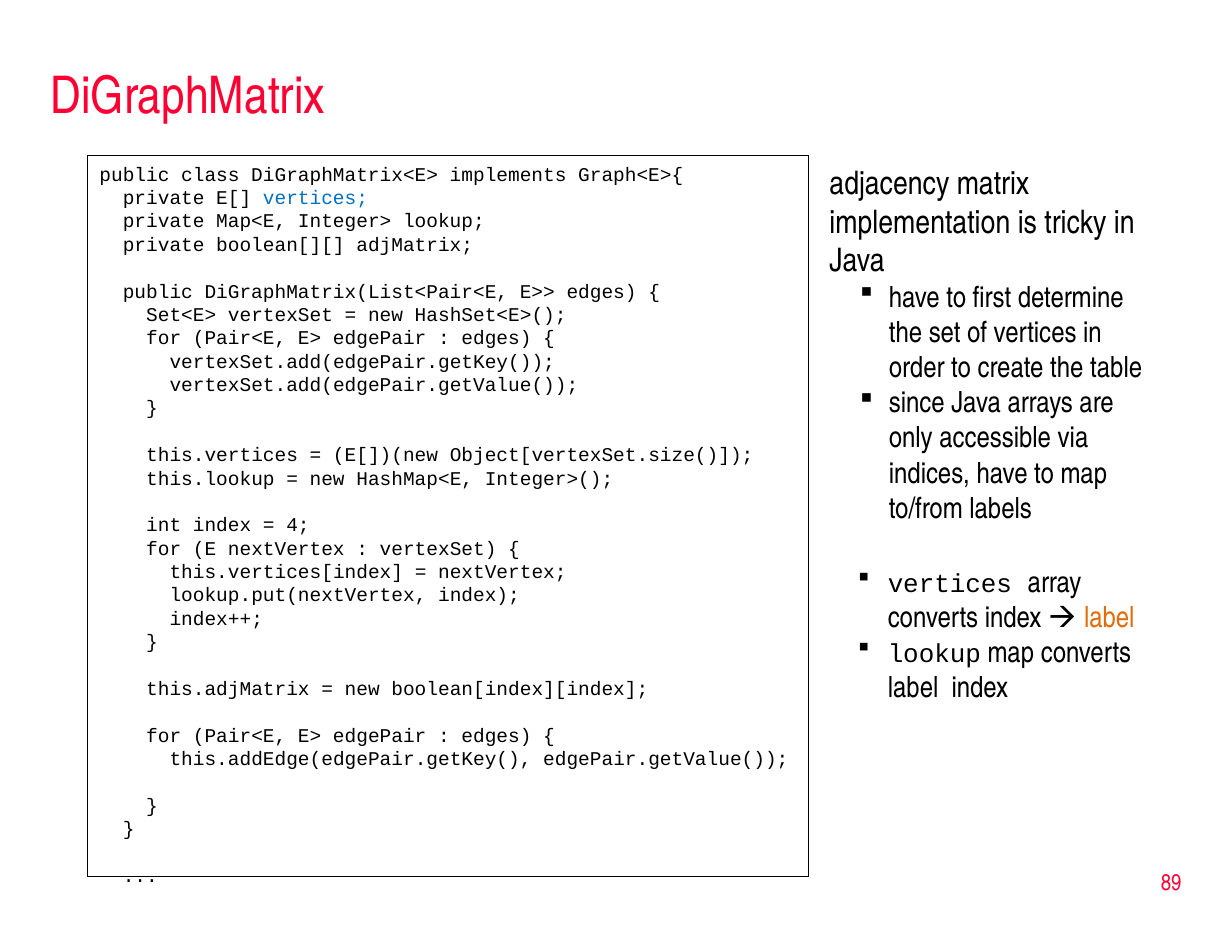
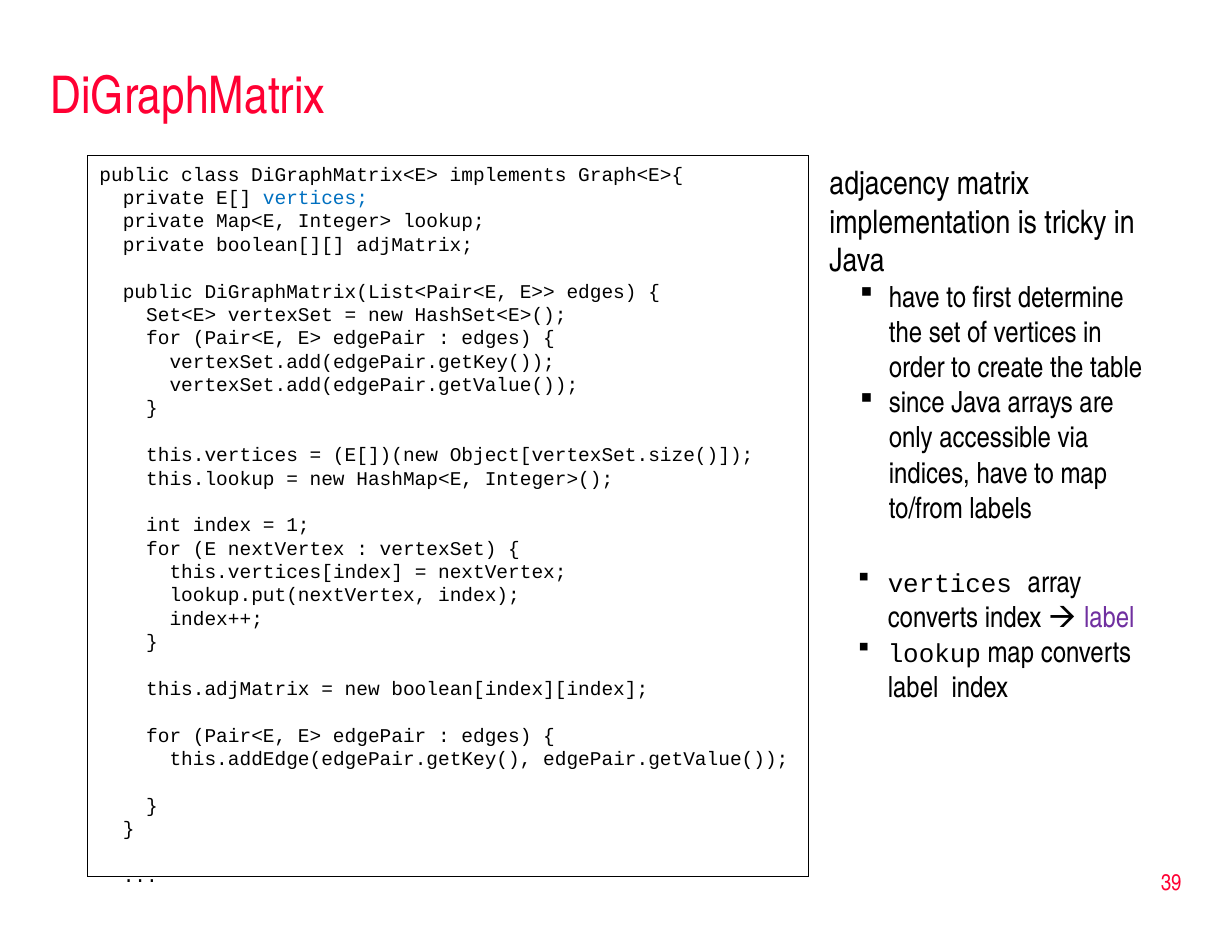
4: 4 -> 1 (298, 525)
label colour: orange -> purple (1109, 617)
89: 89 -> 39 (1171, 883)
